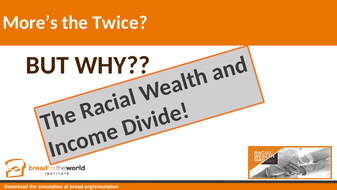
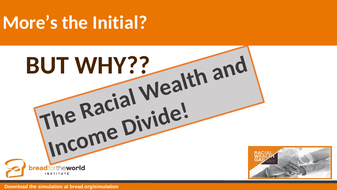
Twice: Twice -> Initial (120, 23)
